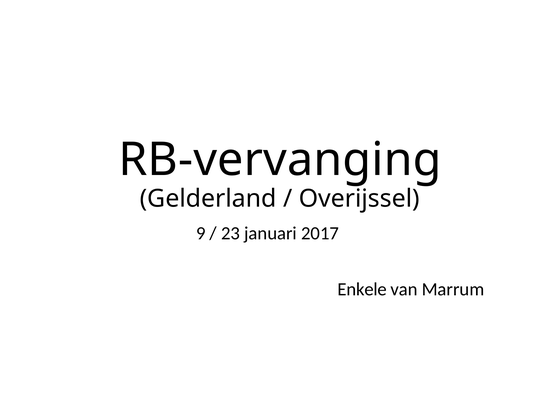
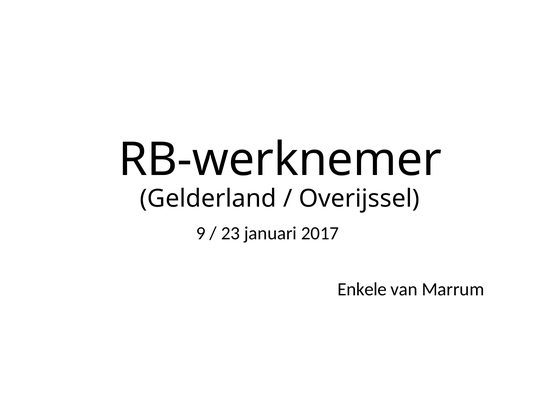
RB-vervanging: RB-vervanging -> RB-werknemer (280, 160)
